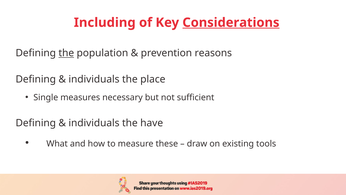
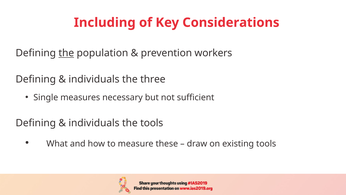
Considerations underline: present -> none (231, 23)
reasons: reasons -> workers (213, 53)
place: place -> three (153, 79)
the have: have -> tools (152, 123)
